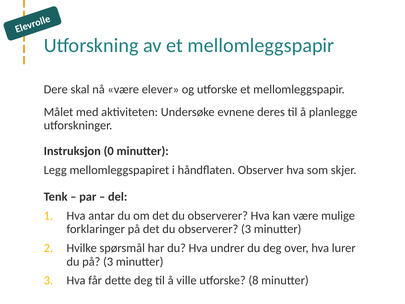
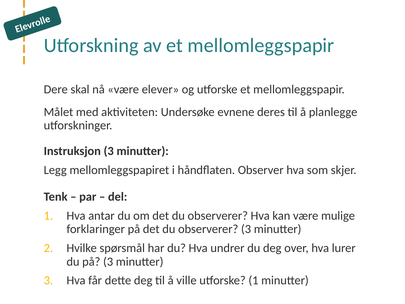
Instruksjon 0: 0 -> 3 (109, 151)
utforske 8: 8 -> 1 (253, 280)
